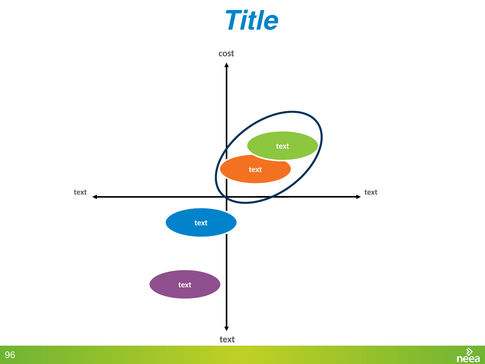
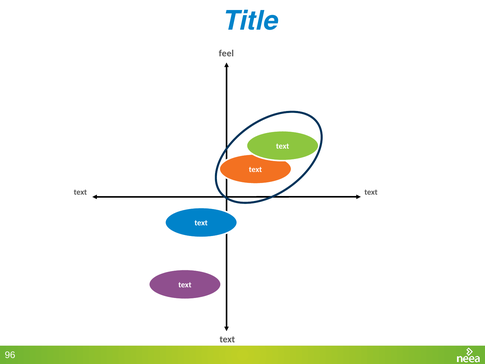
cost: cost -> feel (226, 53)
